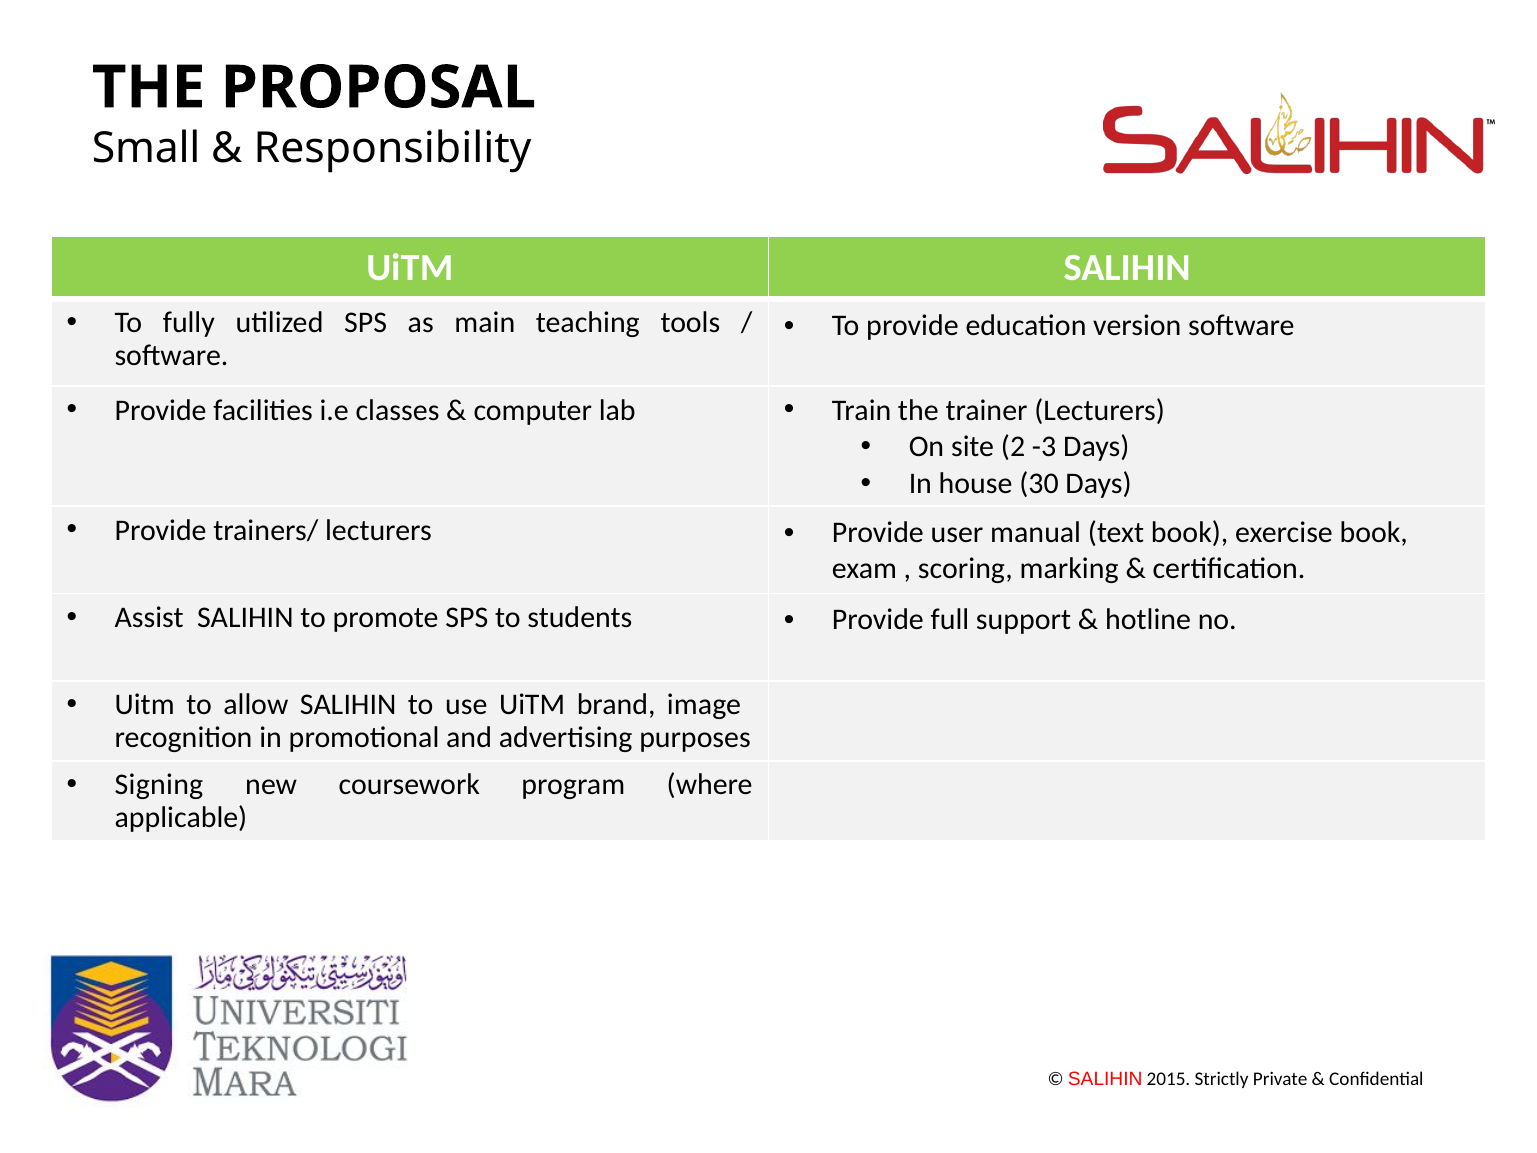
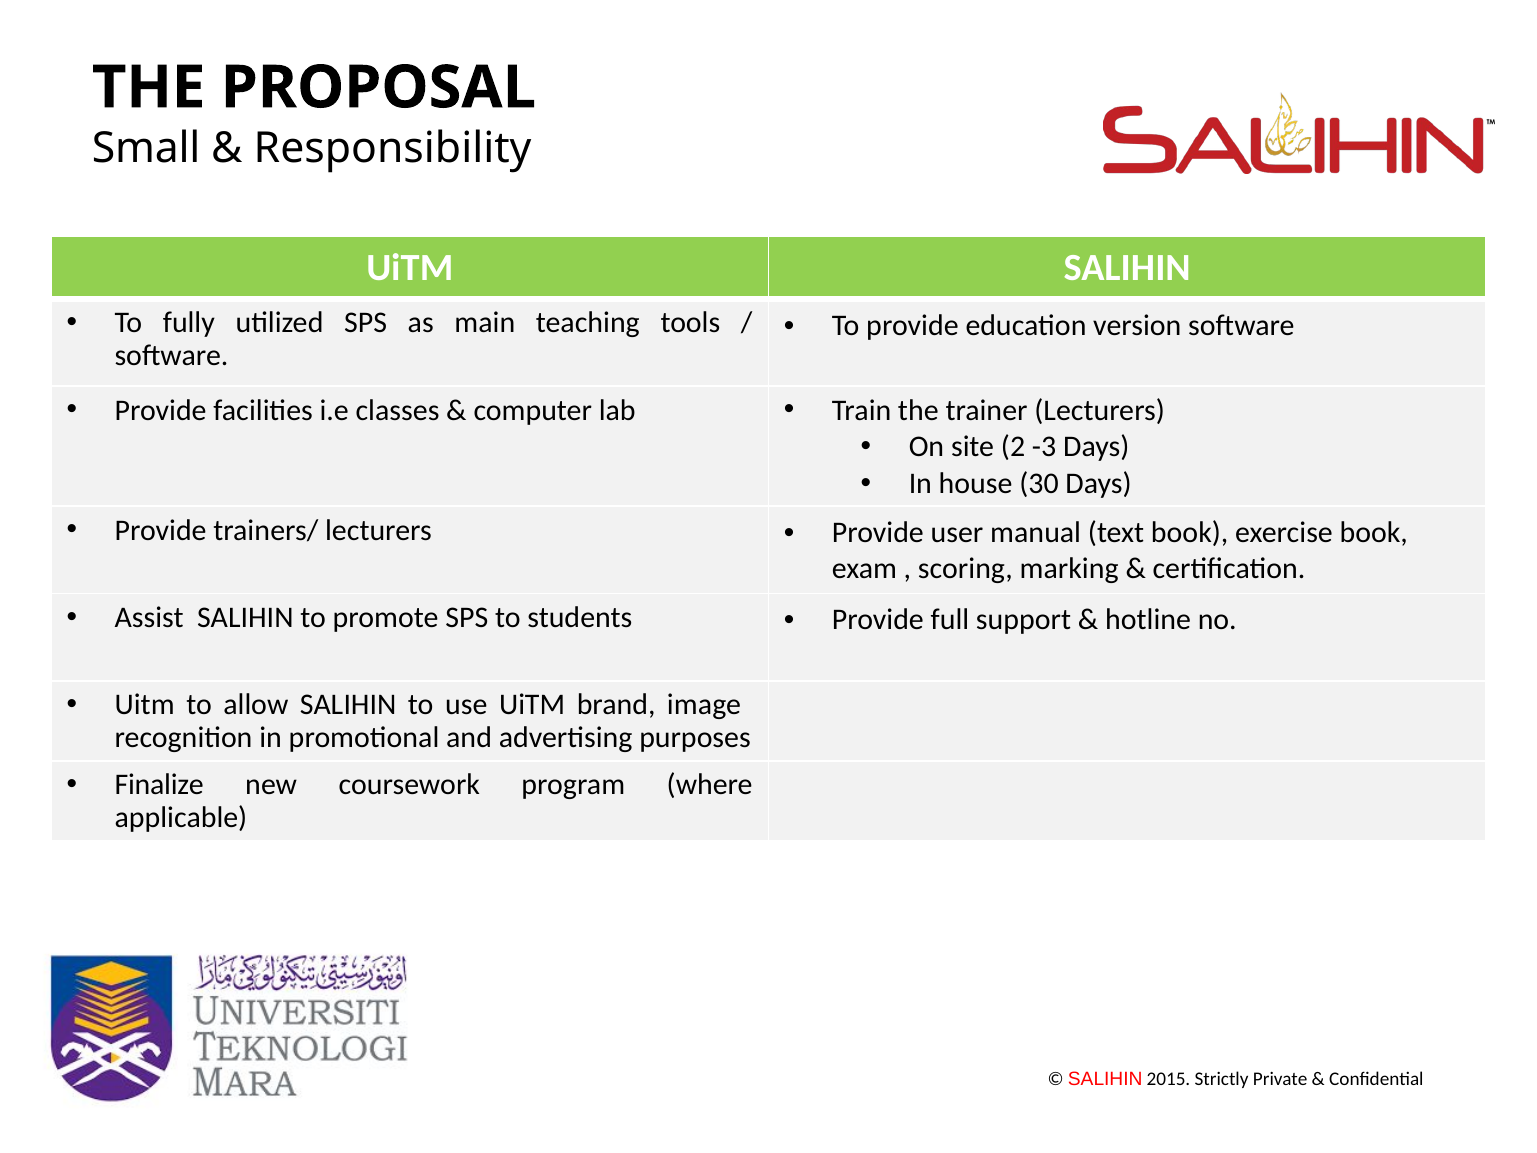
Signing: Signing -> Finalize (159, 785)
